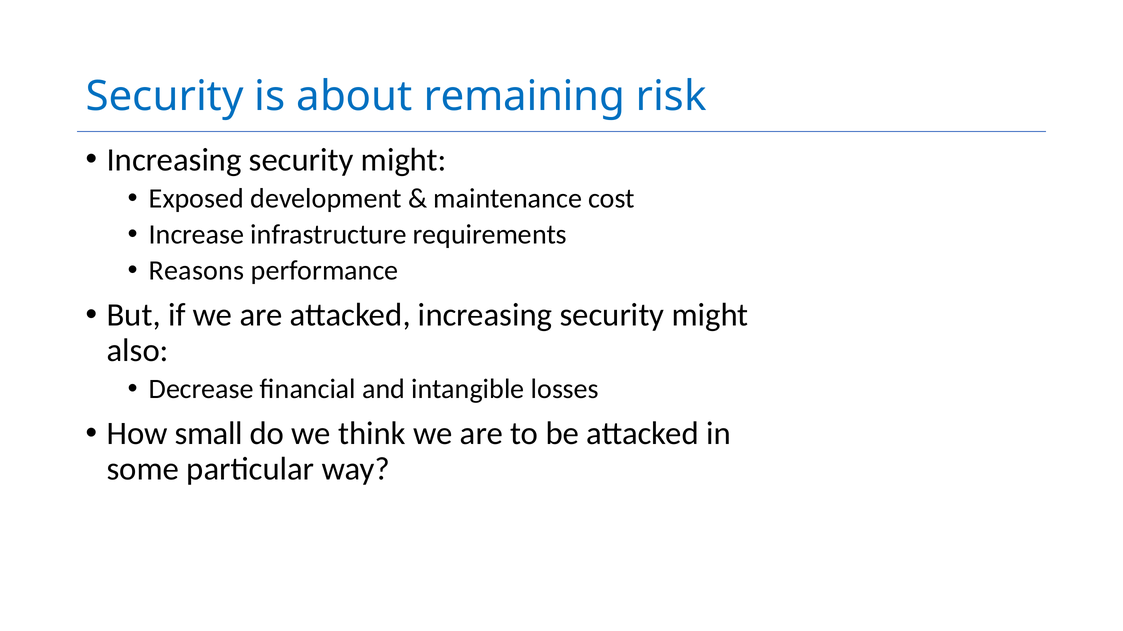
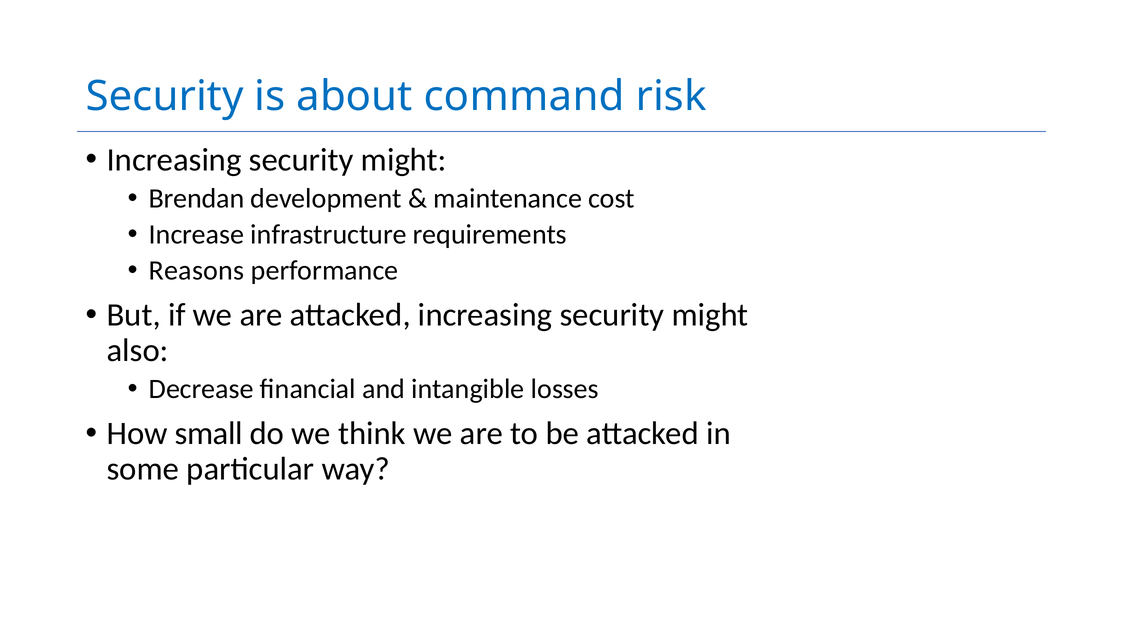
remaining: remaining -> command (524, 97)
Exposed: Exposed -> Brendan (197, 199)
